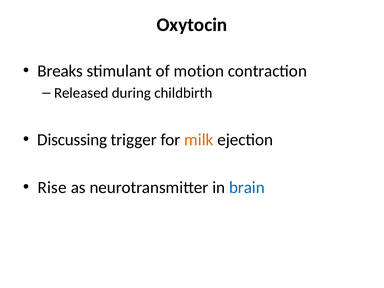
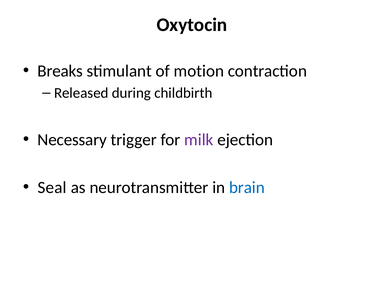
Discussing: Discussing -> Necessary (72, 140)
milk colour: orange -> purple (199, 140)
Rise: Rise -> Seal (52, 187)
